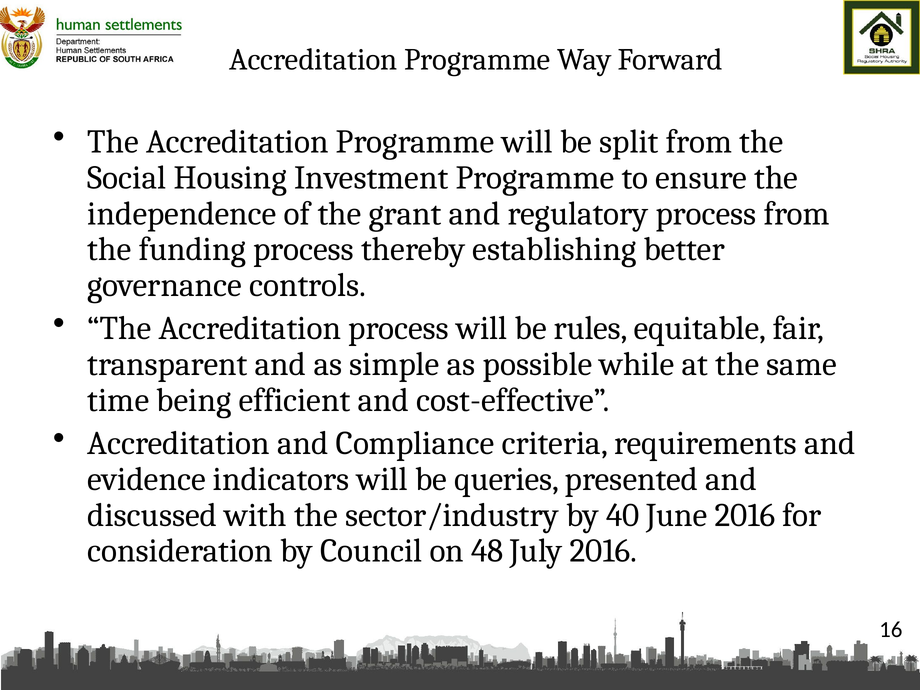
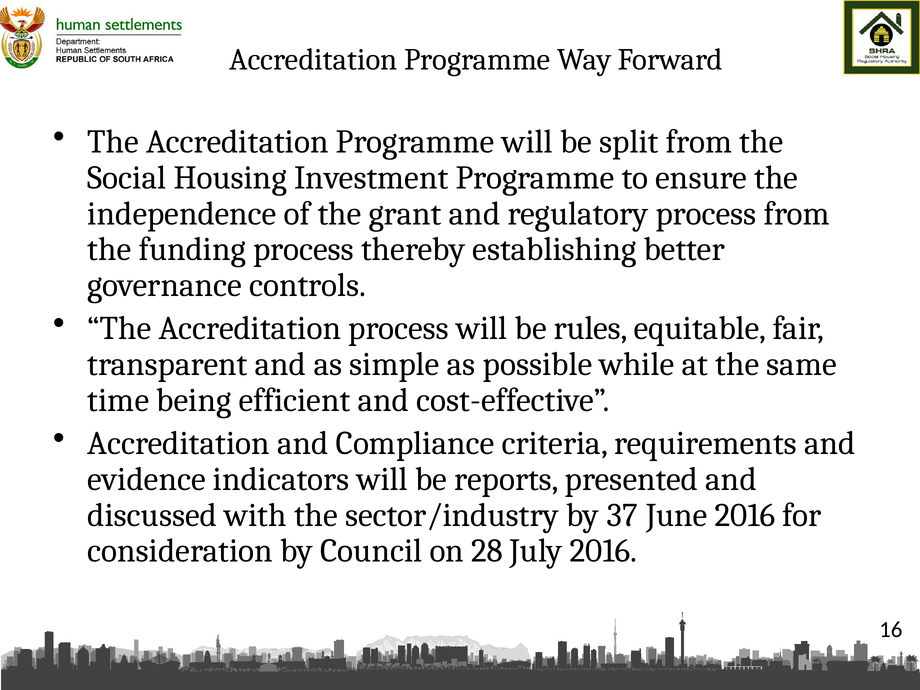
queries: queries -> reports (506, 479)
40: 40 -> 37 (622, 515)
48: 48 -> 28 (487, 551)
